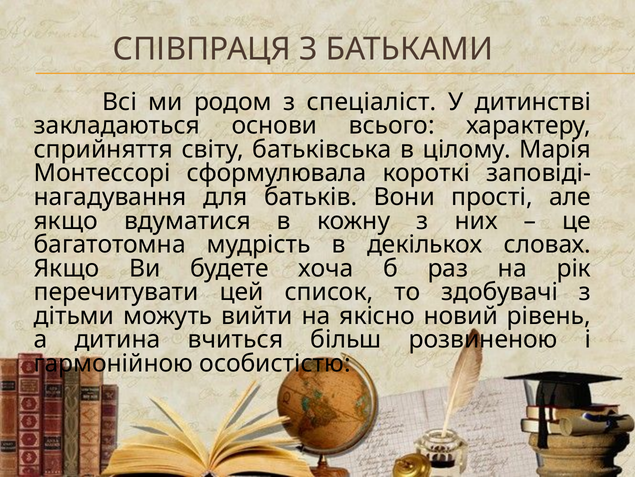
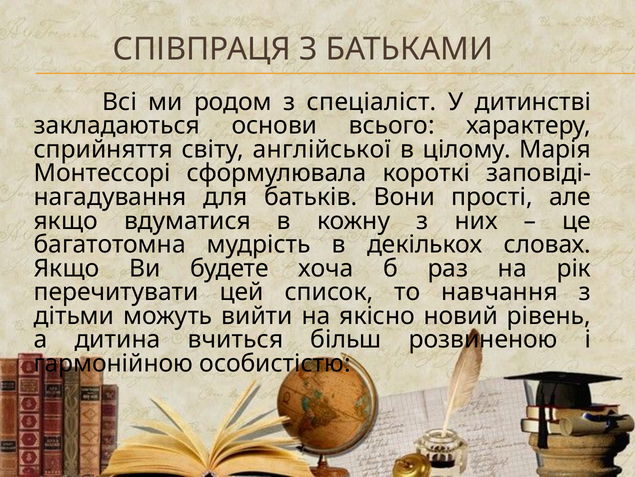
батьківська: батьківська -> англійської (322, 149)
здобувачі: здобувачі -> навчання (500, 292)
